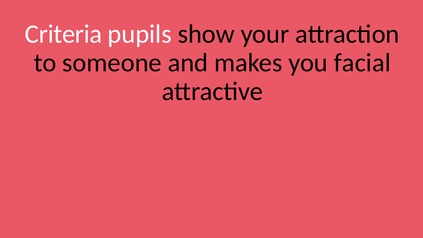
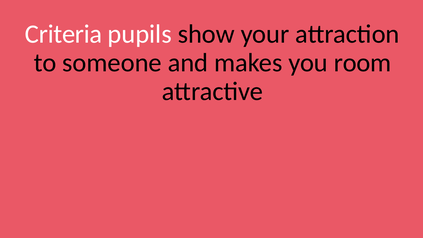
facial: facial -> room (362, 63)
